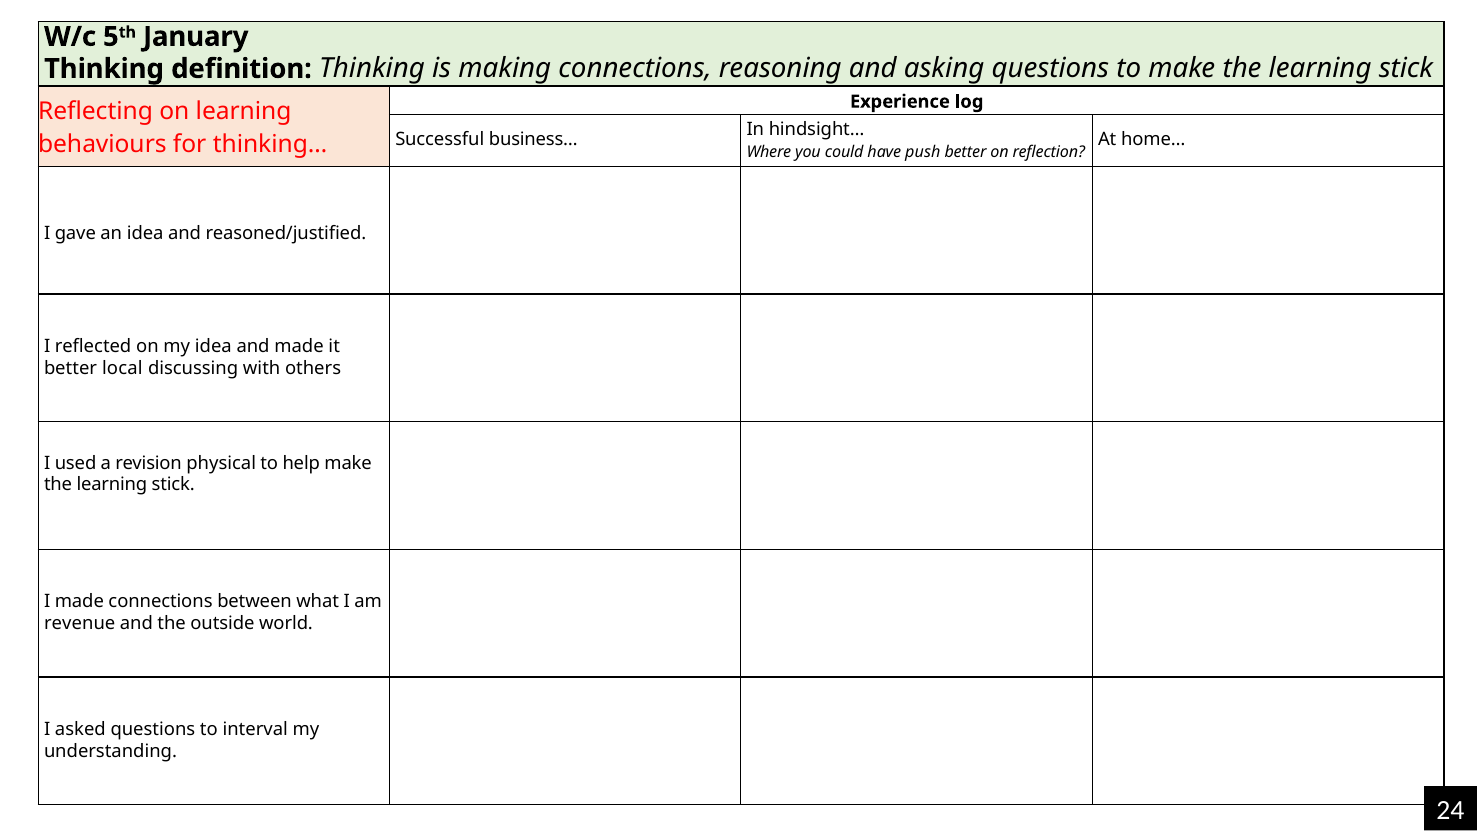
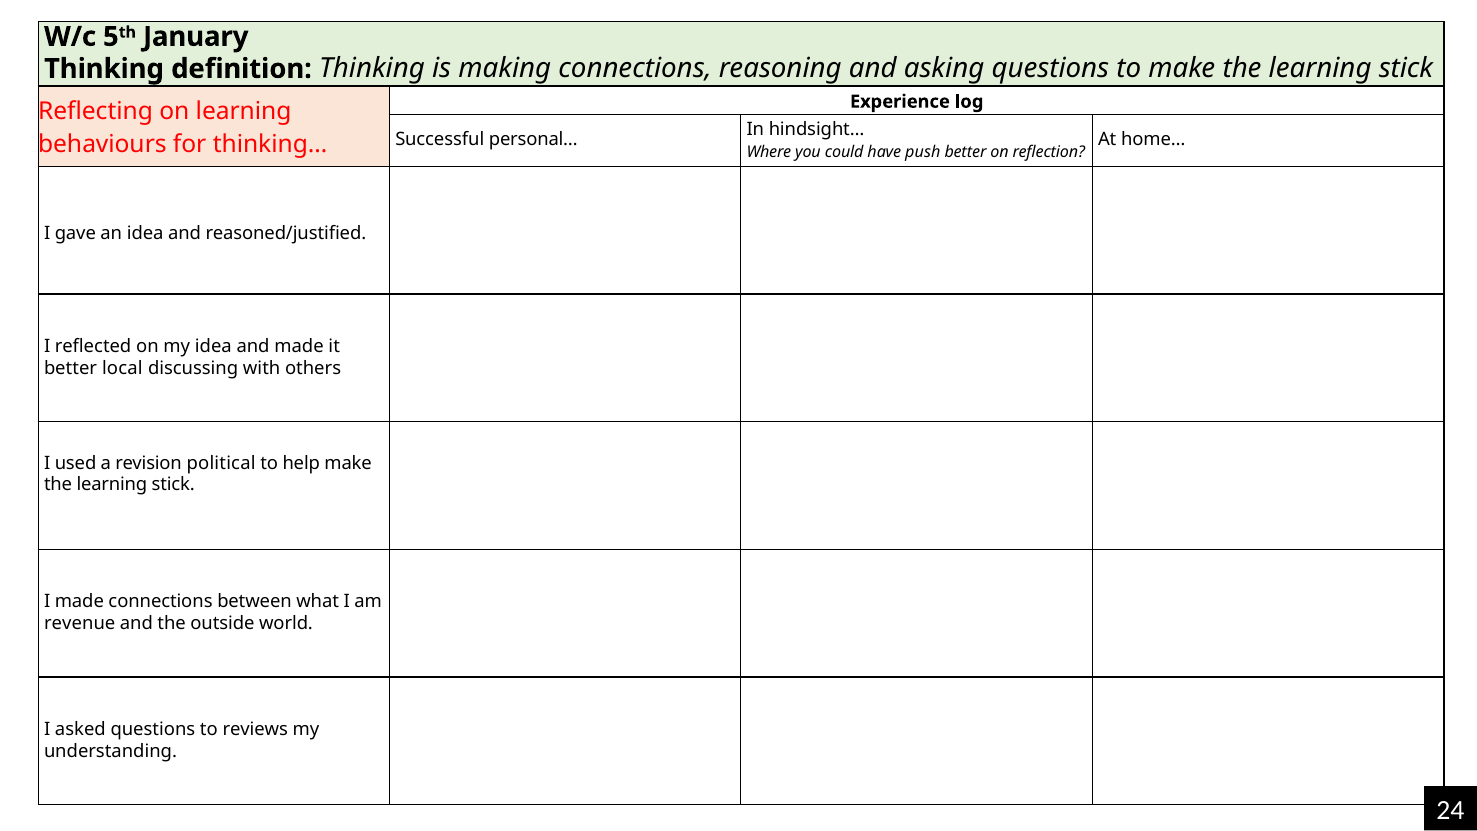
business…: business… -> personal… (533, 140)
physical: physical -> political (221, 463)
interval: interval -> reviews (255, 729)
